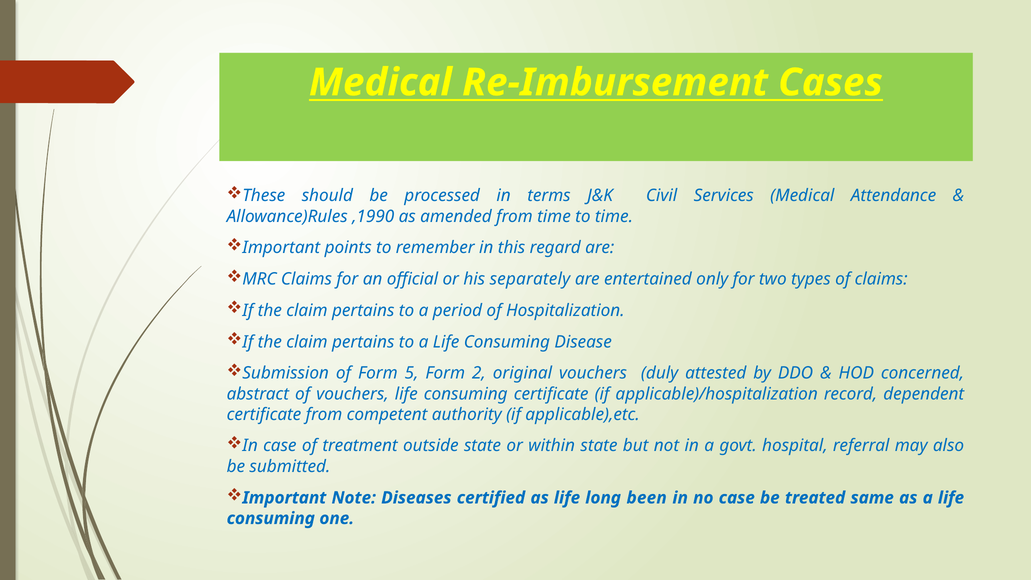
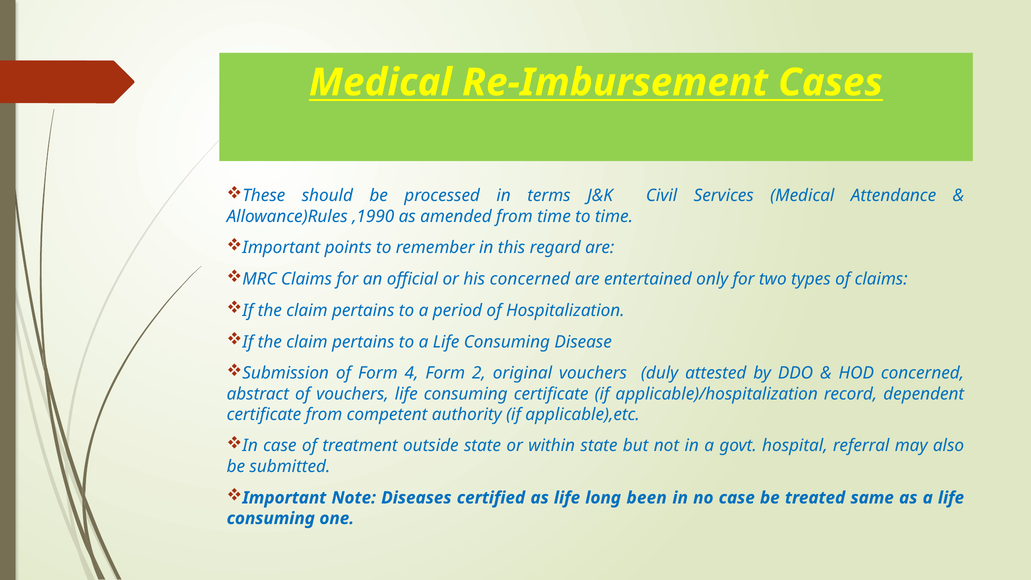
his separately: separately -> concerned (530, 279)
5: 5 -> 4 (412, 373)
